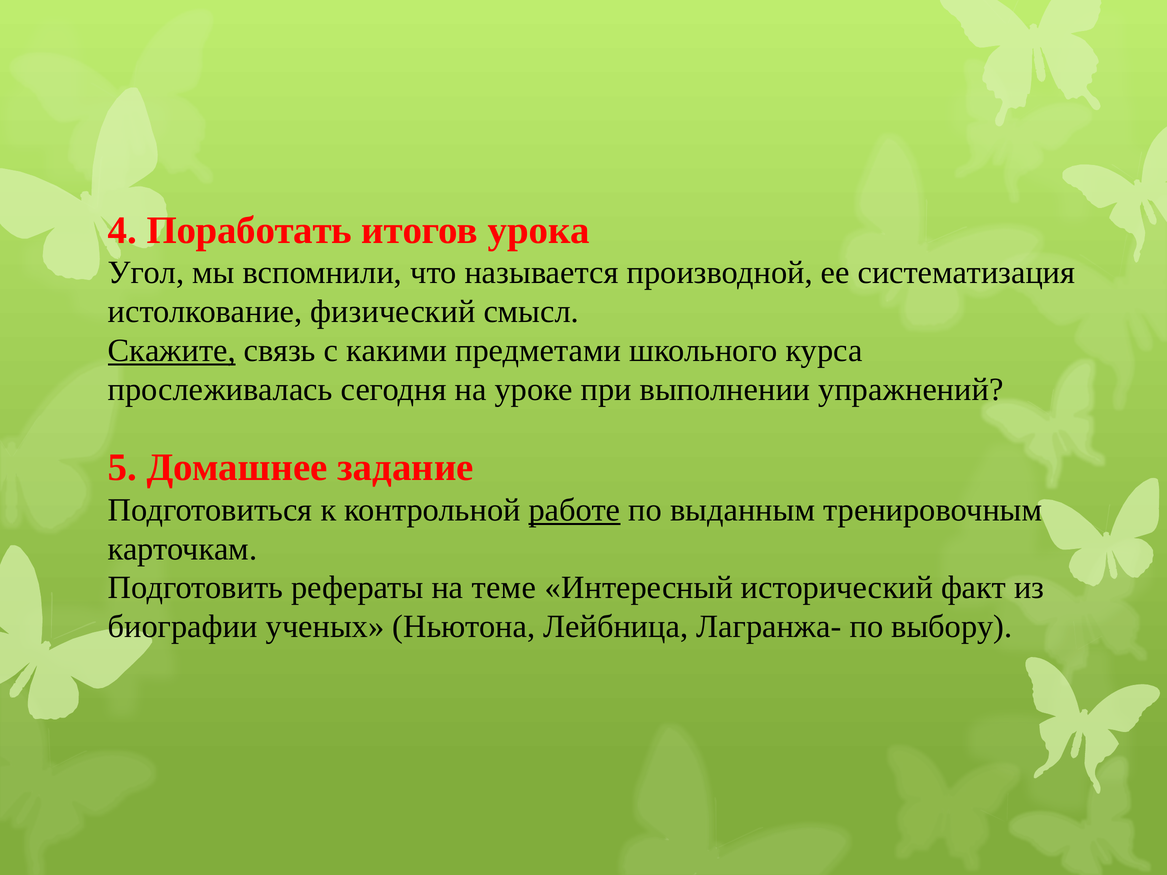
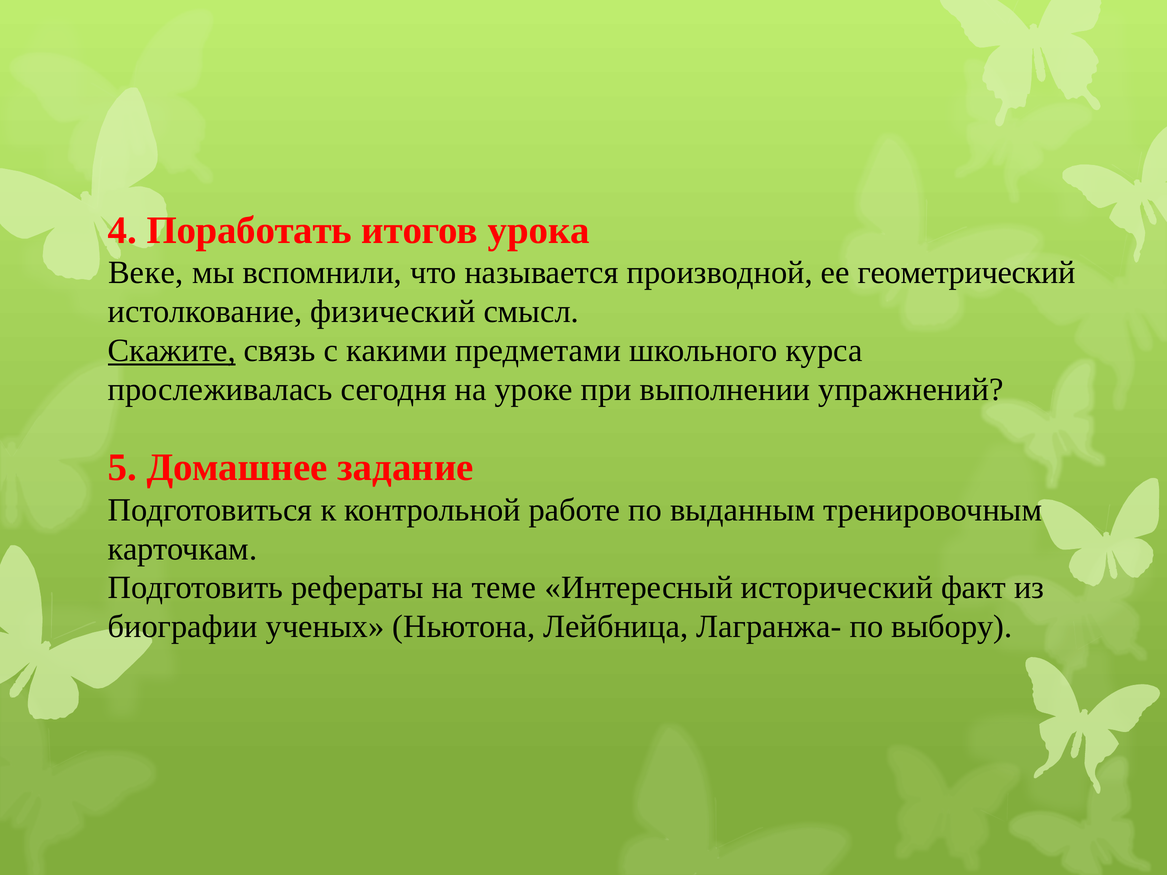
Угол: Угол -> Веке (146, 273)
систематизация: систематизация -> геометрический (967, 273)
работе underline: present -> none (575, 510)
